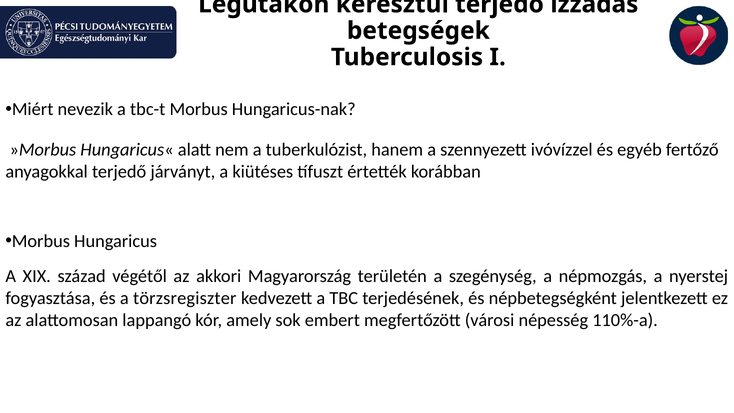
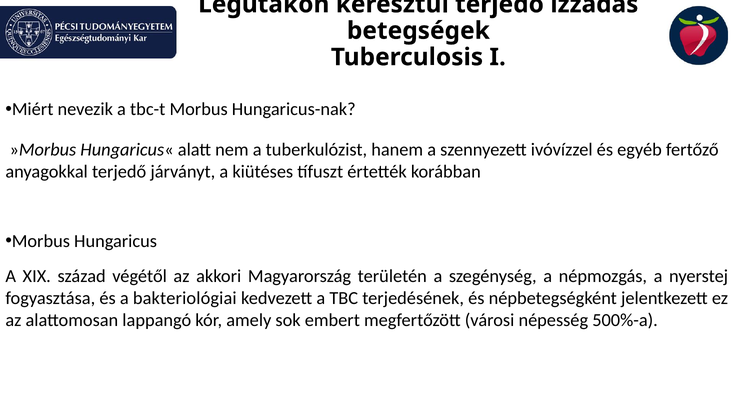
törzsregiszter: törzsregiszter -> bakteriológiai (185, 298)
110%-a: 110%-a -> 500%-a (625, 320)
